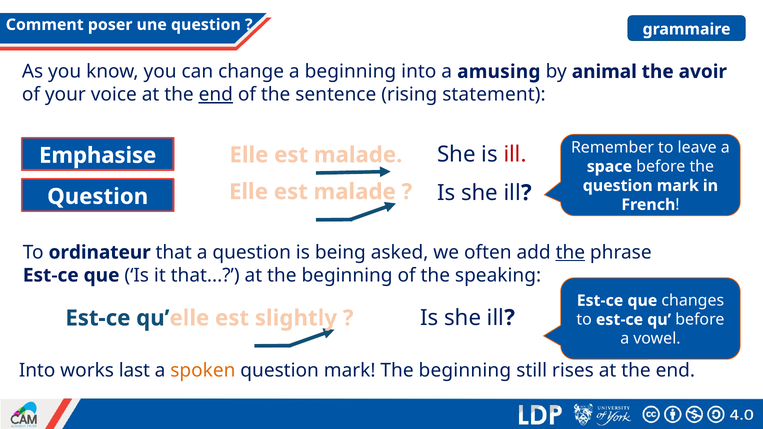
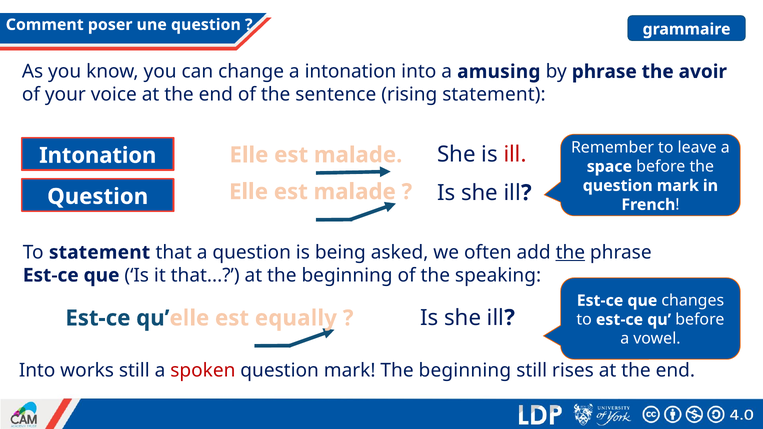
a beginning: beginning -> intonation (351, 72)
by animal: animal -> phrase (604, 72)
end underline: present -> none (216, 95)
Emphasise: Emphasise -> Intonation (98, 156)
To ordinateur: ordinateur -> statement (100, 252)
slightly: slightly -> equally (296, 318)
works last: last -> still (134, 371)
spoken colour: orange -> red (203, 371)
